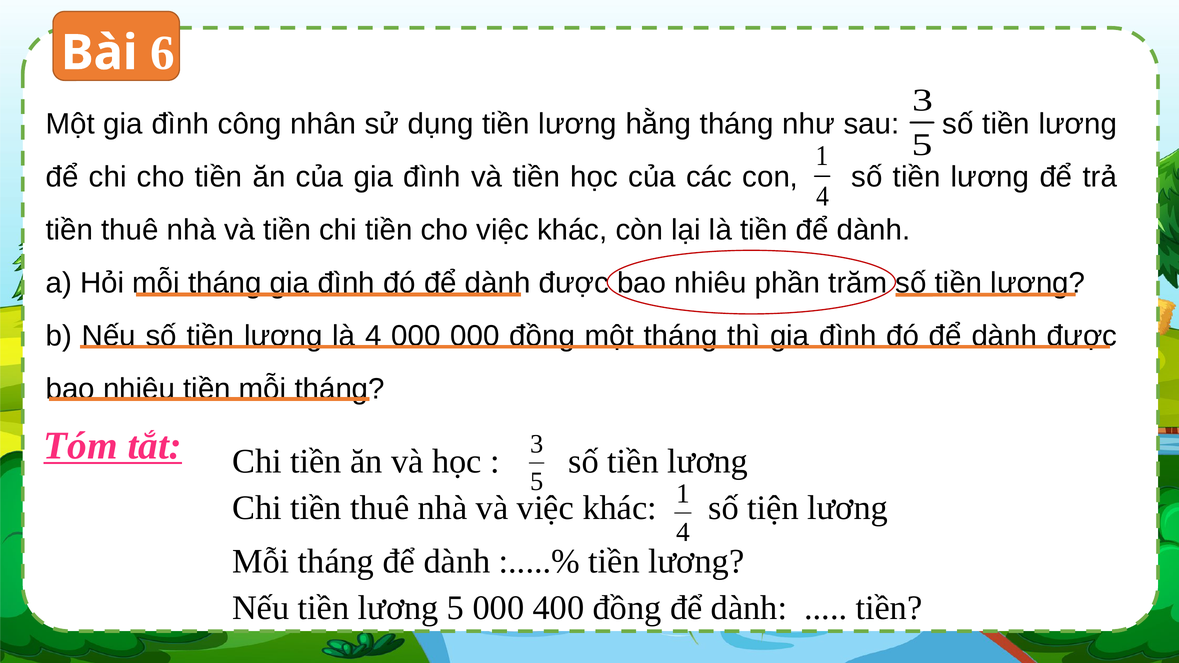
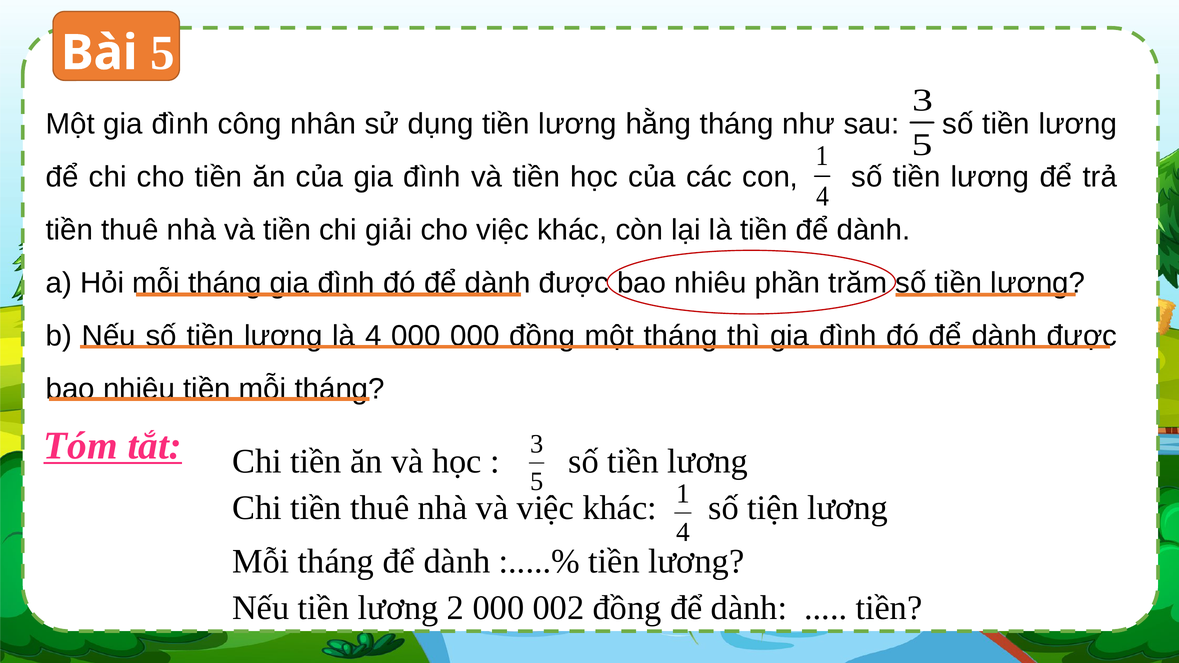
Bài 6: 6 -> 5 (163, 53)
tiền chi tiền: tiền -> giải (389, 230)
lương 5: 5 -> 2 (456, 608)
400: 400 -> 002 (559, 608)
